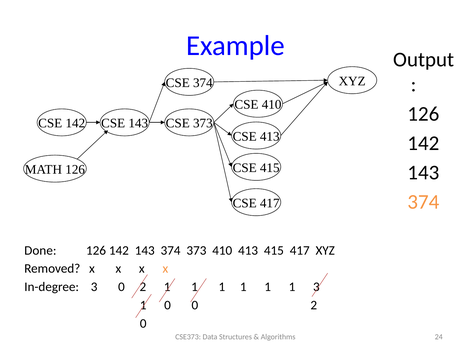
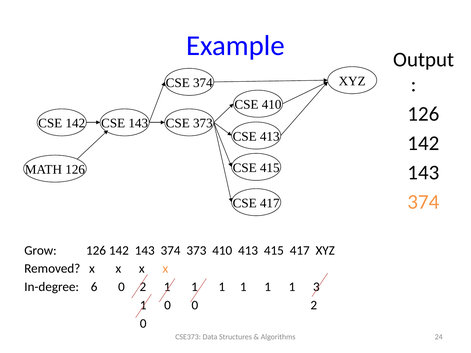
Done: Done -> Grow (40, 251)
In-degree 3: 3 -> 6 (94, 287)
